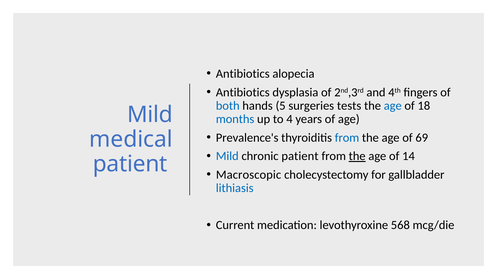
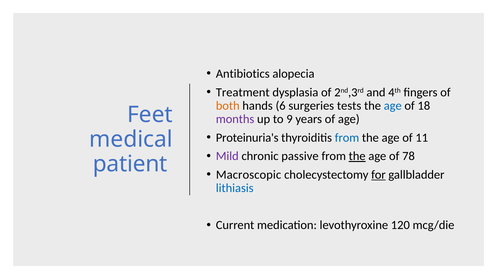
Antibiotics: Antibiotics -> Treatment (243, 92)
both colour: blue -> orange (228, 106)
5: 5 -> 6 (281, 106)
Mild: Mild -> Feet (150, 115)
months colour: blue -> purple (235, 119)
4: 4 -> 9 (289, 119)
Prevalence's: Prevalence's -> Proteinuria's (247, 138)
69: 69 -> 11 (422, 138)
Mild colour: blue -> purple (227, 156)
chronic patient: patient -> passive (300, 156)
14: 14 -> 78 (409, 156)
for underline: none -> present (378, 175)
568: 568 -> 120 (400, 226)
